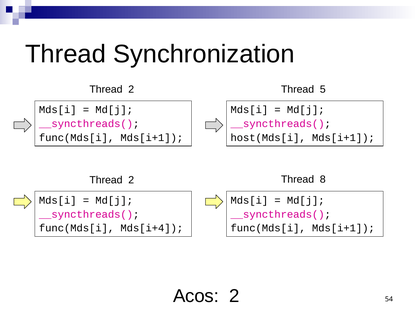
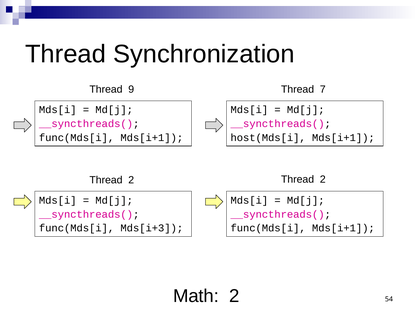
2: 2 -> 9 (131, 90)
5: 5 -> 7 (323, 90)
2 Thread 8: 8 -> 2 (323, 180)
Mds[i+4: Mds[i+4 -> Mds[i+3 (152, 229)
Acos: Acos -> Math (196, 297)
